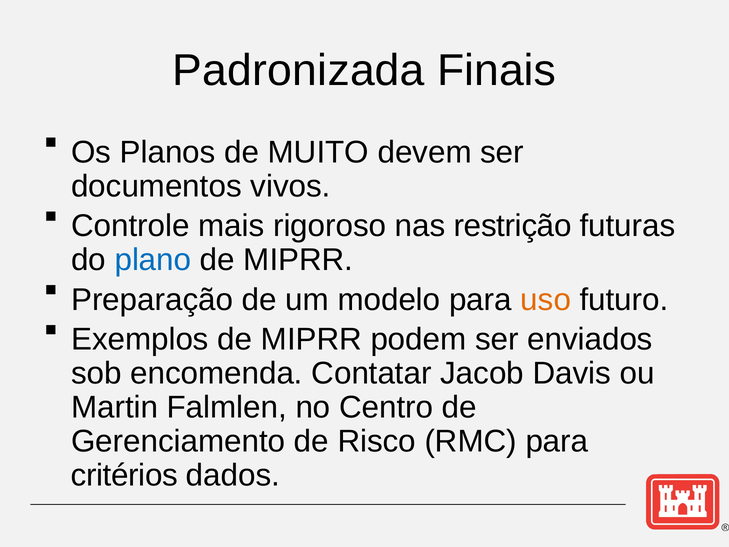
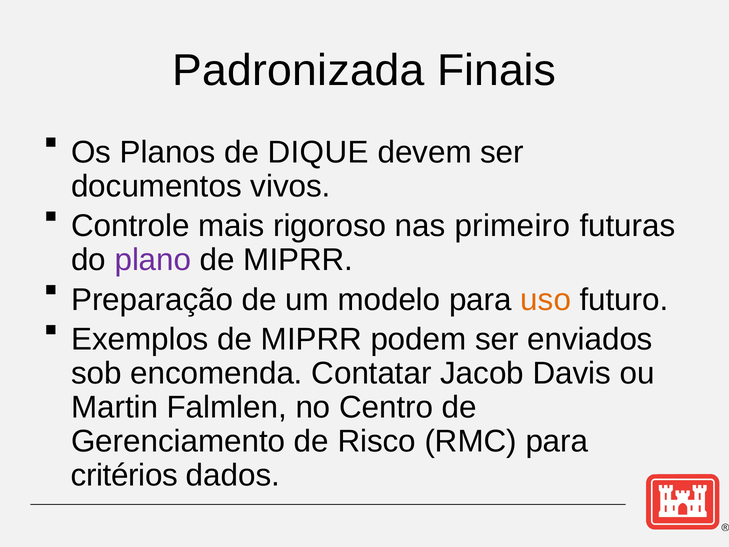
MUITO: MUITO -> DIQUE (318, 152)
restrição: restrição -> primeiro (512, 226)
plano colour: blue -> purple (153, 260)
